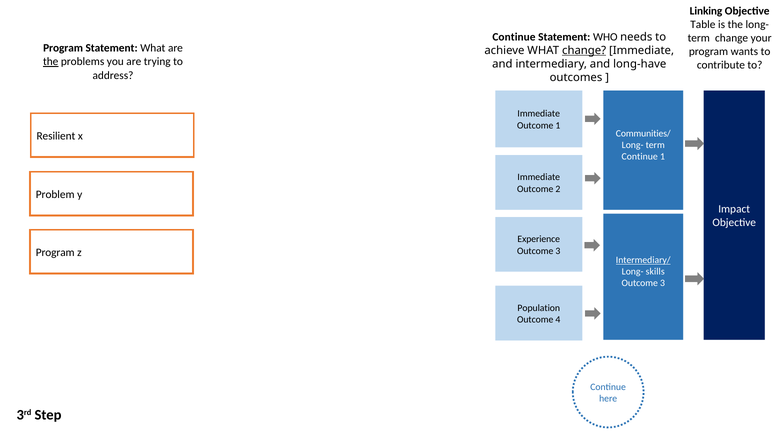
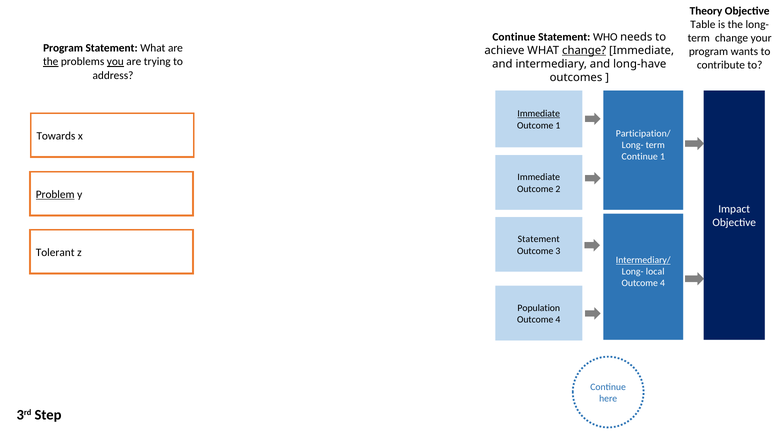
Linking: Linking -> Theory (706, 11)
you underline: none -> present (115, 62)
Immediate underline: none -> present (539, 114)
Communities/: Communities/ -> Participation/ (643, 134)
Resilient: Resilient -> Towards (56, 136)
Problem underline: none -> present (55, 195)
Experience: Experience -> Statement (539, 240)
Program: Program -> Tolerant (55, 253)
skills: skills -> local (655, 272)
3: 3 -> 4 (662, 284)
